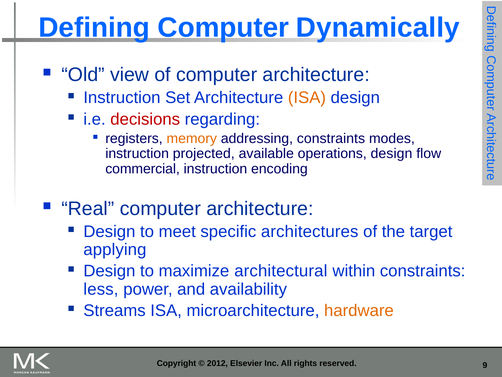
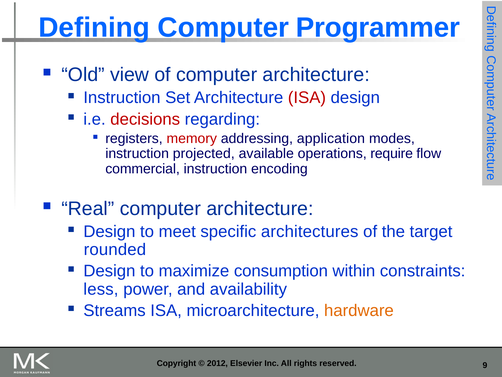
Dynamically: Dynamically -> Programmer (378, 28)
ISA colour: orange -> red (307, 98)
memory colour: orange -> red (192, 138)
addressing constraints: constraints -> application (331, 138)
operations design: design -> require (392, 153)
applying: applying -> rounded (115, 249)
architectural: architectural -> consumption (281, 271)
